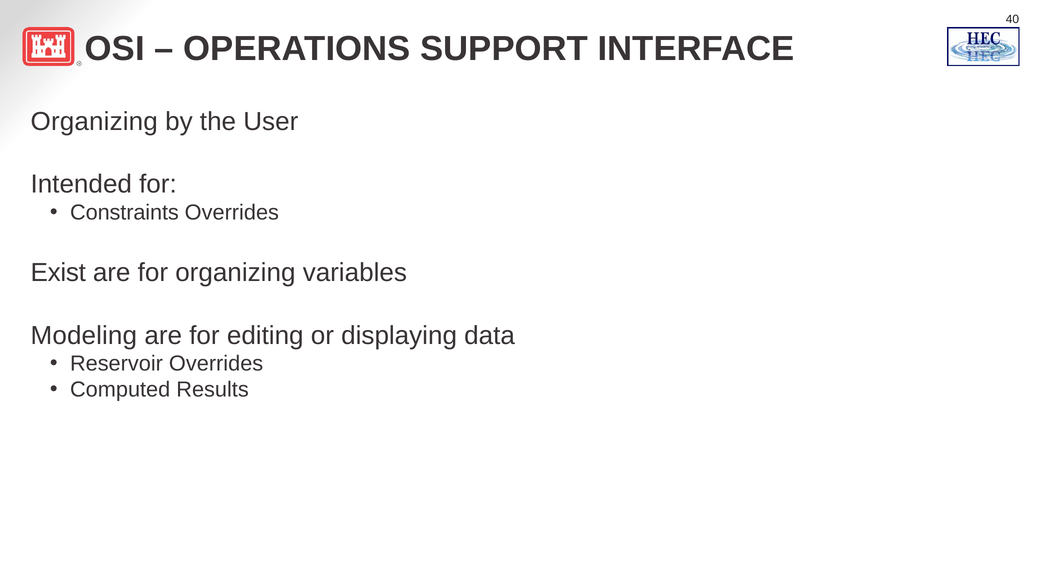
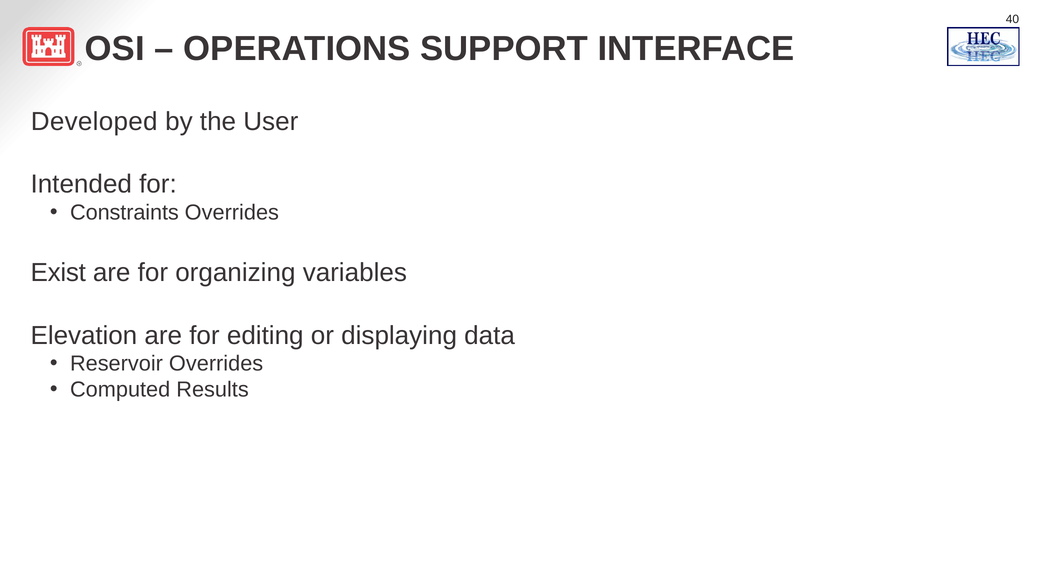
Organizing: Organizing -> Developed (94, 122)
Modeling: Modeling -> Elevation (84, 335)
